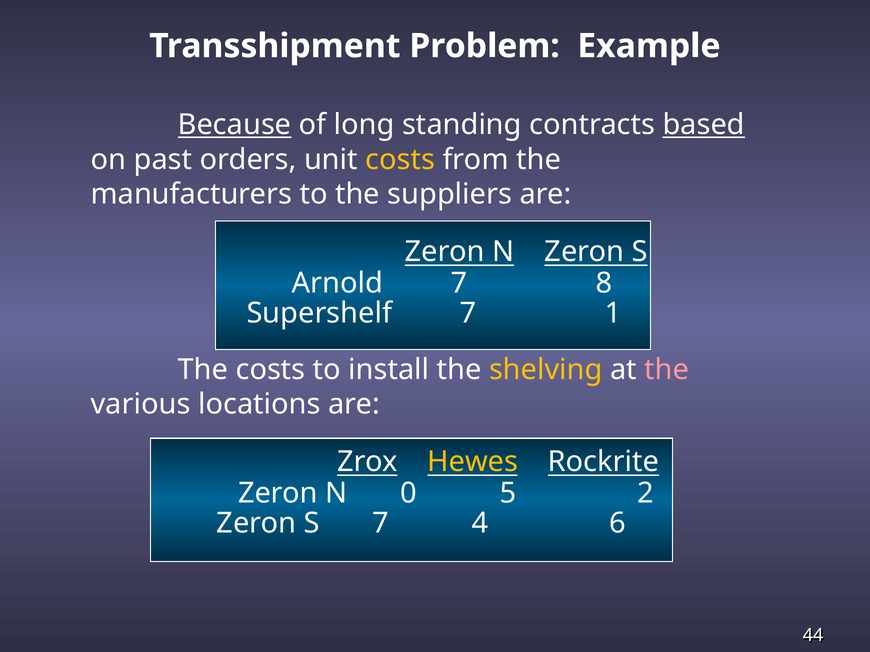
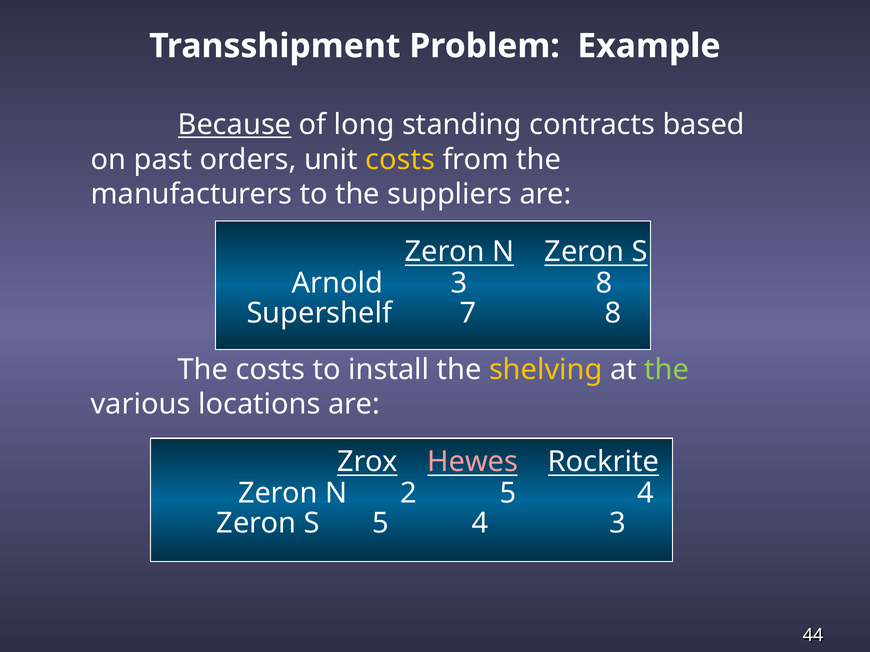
based underline: present -> none (704, 125)
Arnold 7: 7 -> 3 (459, 283)
7 1: 1 -> 8 (613, 313)
the colour: pink -> light green (667, 370)
Hewes colour: yellow -> pink (473, 462)
0: 0 -> 2 (408, 493)
2: 2 -> 4 (645, 493)
S 7: 7 -> 5 (381, 523)
4 6: 6 -> 3 (618, 523)
